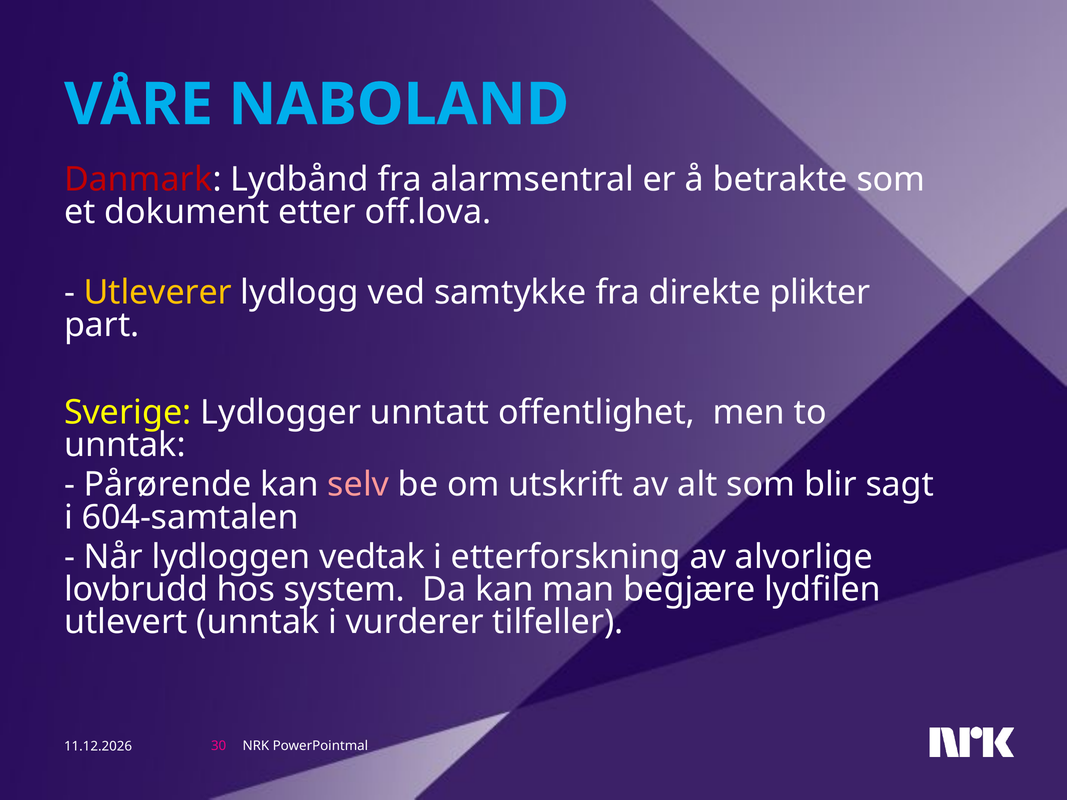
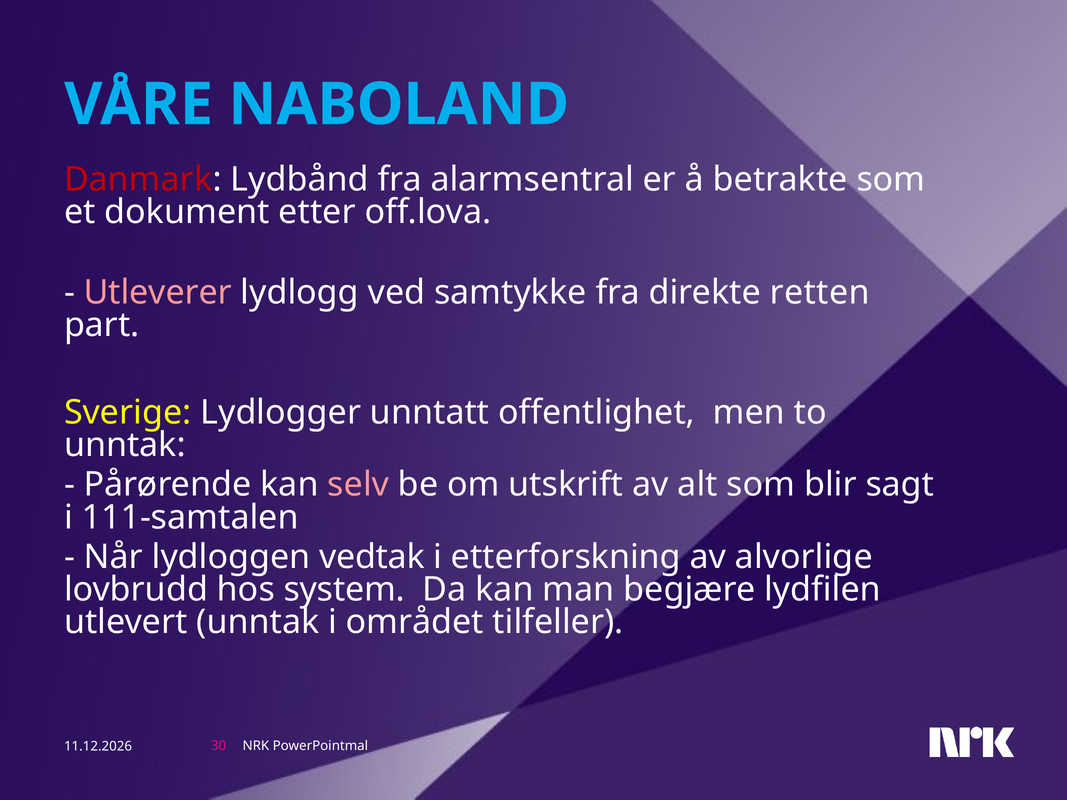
Utleverer colour: yellow -> pink (158, 293)
plikter: plikter -> retten (820, 293)
604-samtalen: 604-samtalen -> 111-samtalen (190, 517)
vurderer: vurderer -> området (415, 622)
